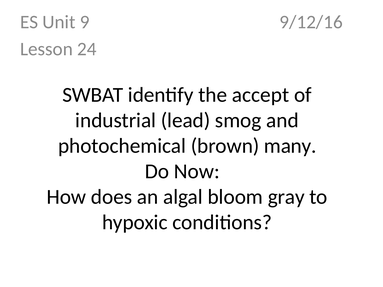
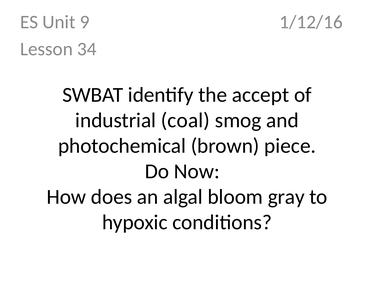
9/12/16: 9/12/16 -> 1/12/16 (311, 22)
24: 24 -> 34 (87, 49)
lead: lead -> coal (185, 120)
many: many -> piece (290, 146)
